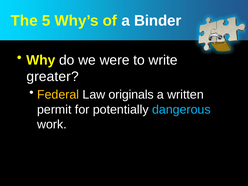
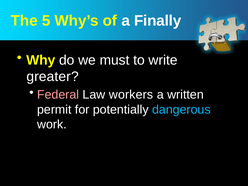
Binder: Binder -> Finally (158, 21)
were: were -> must (115, 60)
Federal colour: yellow -> pink (58, 95)
originals: originals -> workers (131, 95)
